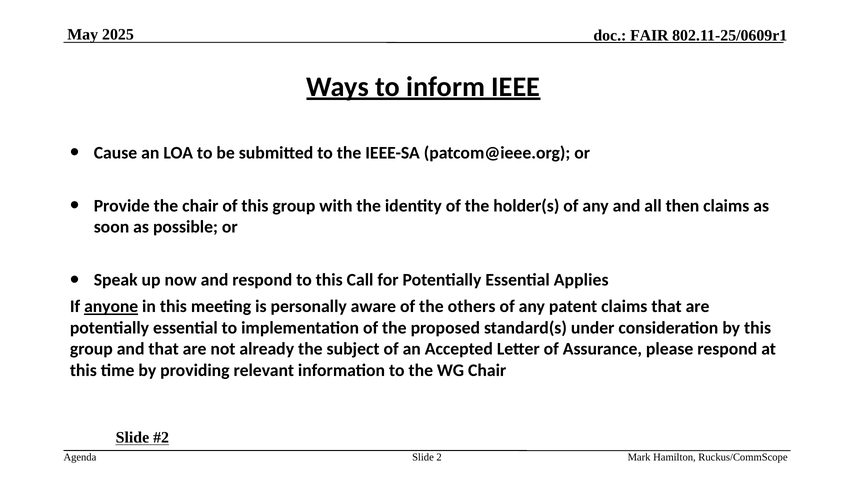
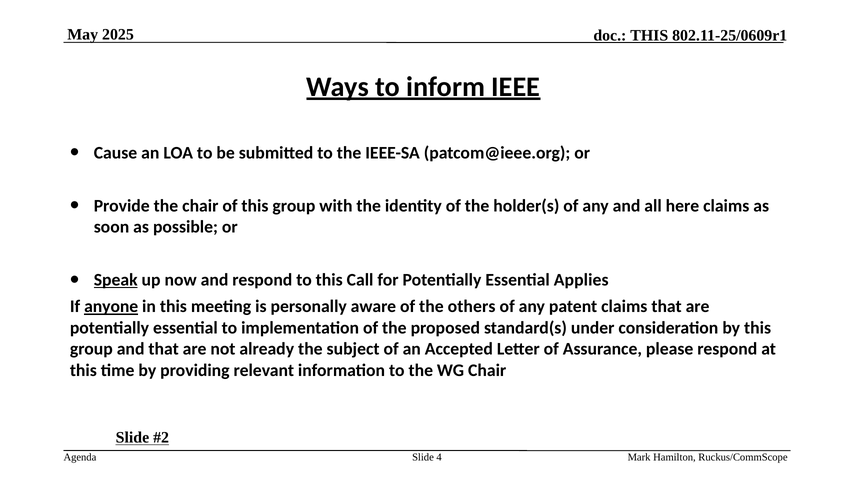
FAIR: FAIR -> THIS (649, 35)
then: then -> here (682, 206)
Speak underline: none -> present (116, 280)
2: 2 -> 4 (439, 457)
